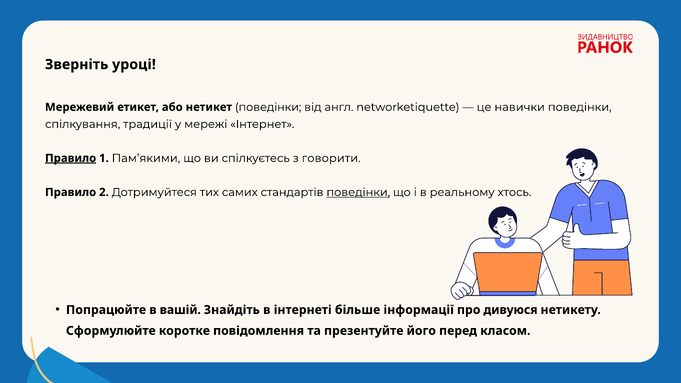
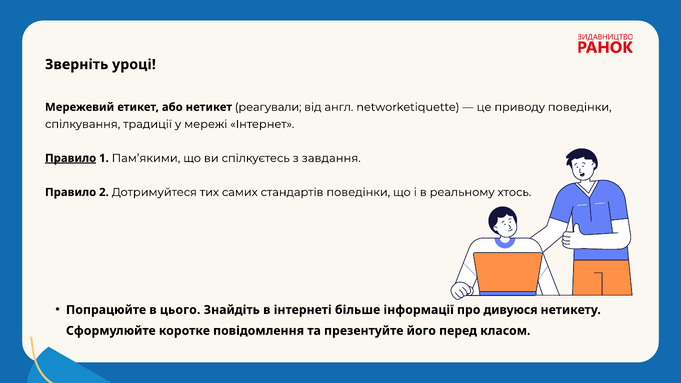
нетикет поведінки: поведінки -> реагували (268, 107)
навички: навички -> приводу (520, 107)
говорити: говорити -> завдання (331, 158)
поведінки underline: present -> none (358, 192)
вашій: вашій -> цього (180, 310)
